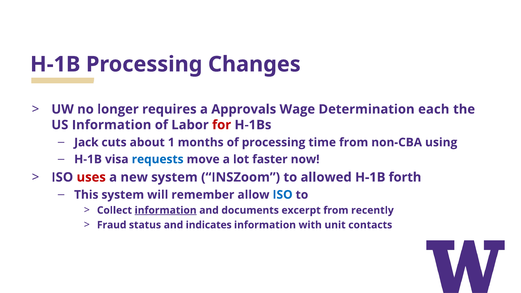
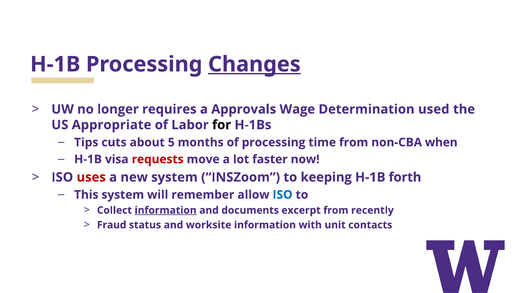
Changes underline: none -> present (254, 64)
each: each -> used (434, 109)
US Information: Information -> Appropriate (112, 125)
for colour: red -> black (222, 125)
Jack: Jack -> Tips (86, 142)
1: 1 -> 5 (171, 142)
using: using -> when (441, 142)
requests colour: blue -> red (158, 159)
allowed: allowed -> keeping (326, 177)
indicates: indicates -> worksite (209, 225)
